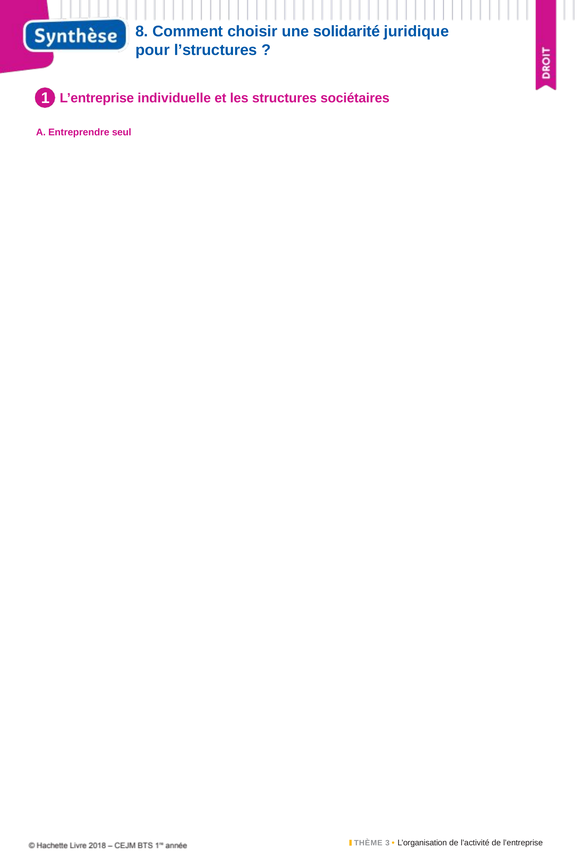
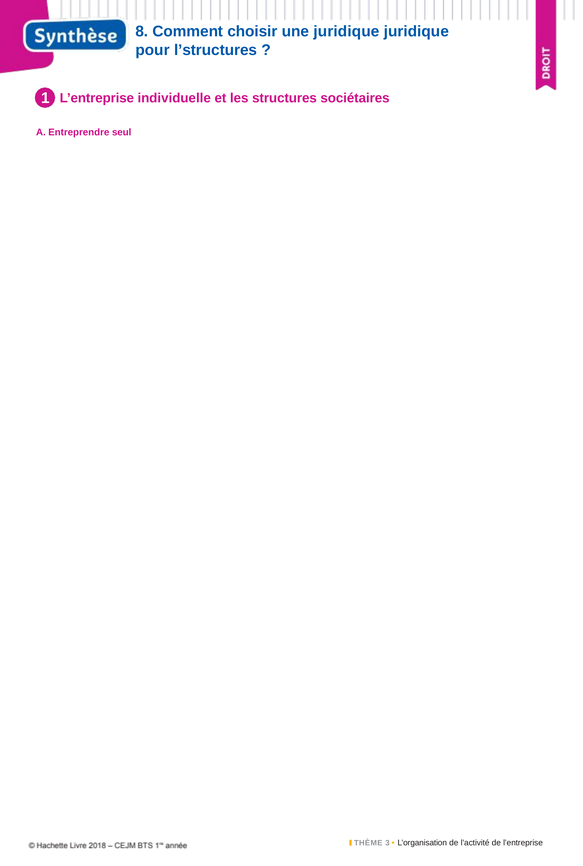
une solidarité: solidarité -> juridique (346, 31)
